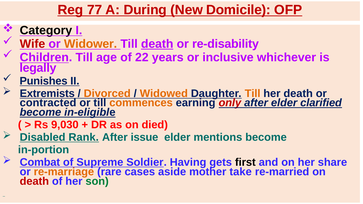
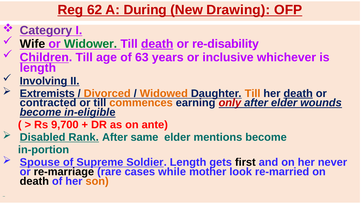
77: 77 -> 62 (95, 10)
Domicile: Domicile -> Drawing (238, 10)
Category colour: black -> purple (46, 30)
Wife colour: red -> black (32, 44)
Widower colour: orange -> green (91, 44)
22: 22 -> 63 (142, 57)
legally: legally -> length (38, 68)
Punishes: Punishes -> Involving (44, 81)
death underline: none -> present (298, 93)
clarified: clarified -> wounds (321, 103)
9,030: 9,030 -> 9,700 (65, 125)
died: died -> ante (155, 125)
issue: issue -> same (144, 137)
Combat: Combat -> Spouse (40, 162)
Soldier Having: Having -> Length (188, 162)
share: share -> never (332, 162)
re-marriage colour: orange -> black (64, 172)
aside: aside -> while (172, 172)
take: take -> look (241, 172)
death colour: red -> black (34, 181)
son colour: green -> orange (97, 181)
